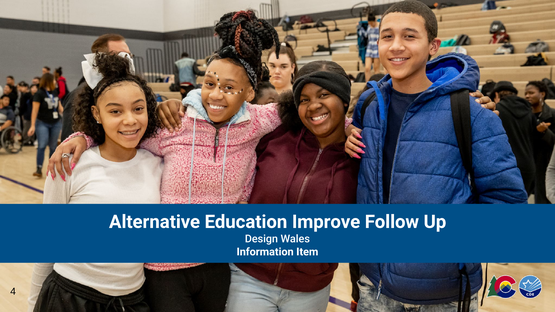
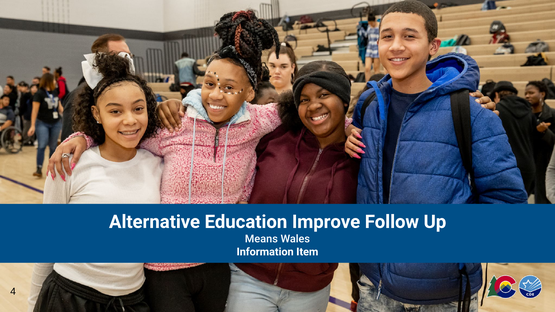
Design: Design -> Means (261, 239)
